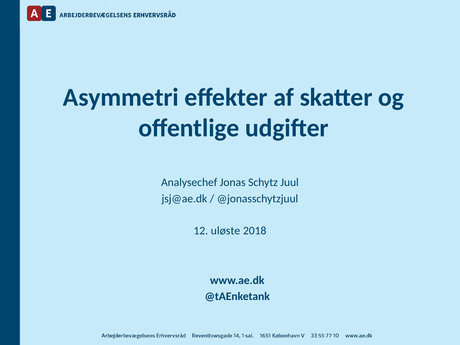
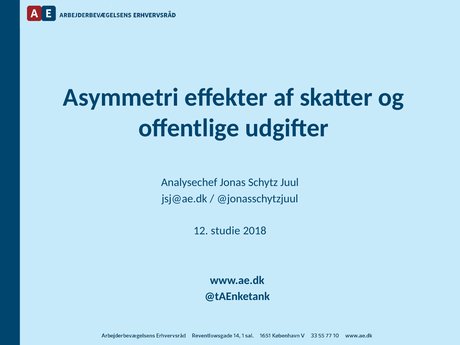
uløste: uløste -> studie (225, 231)
